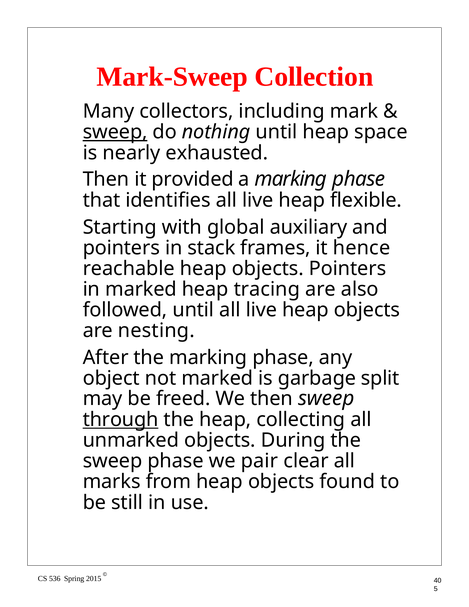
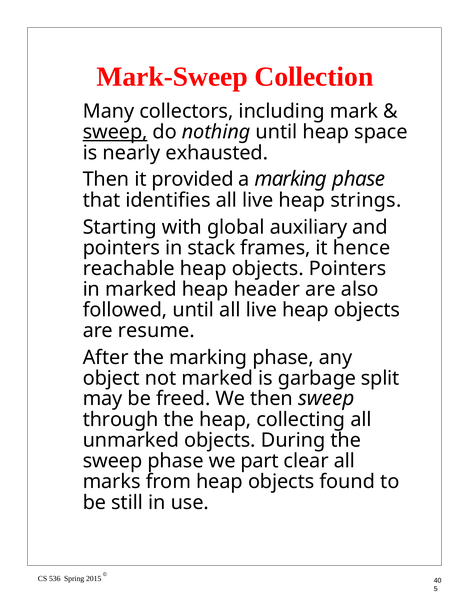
flexible: flexible -> strings (366, 200)
tracing: tracing -> header (267, 289)
nesting: nesting -> resume (156, 331)
through underline: present -> none (121, 420)
pair: pair -> part (260, 461)
